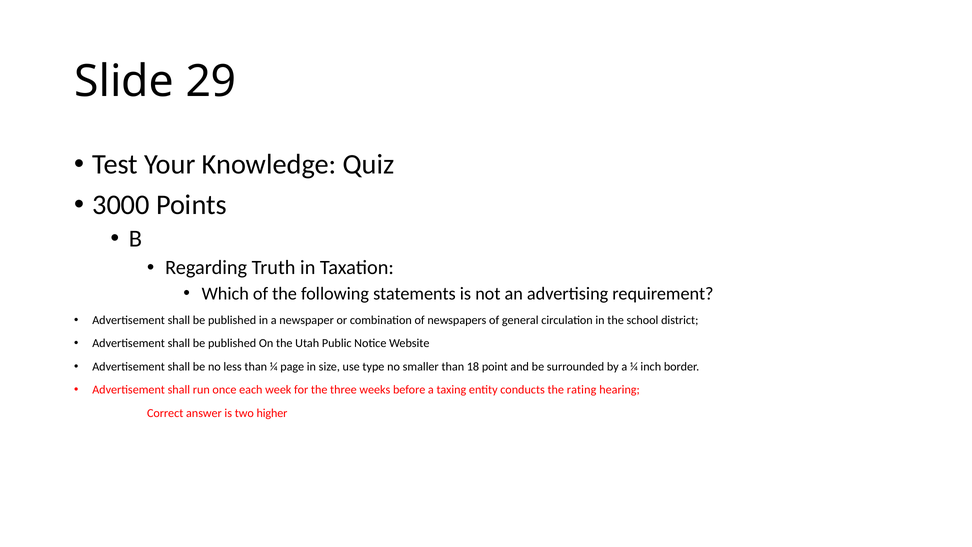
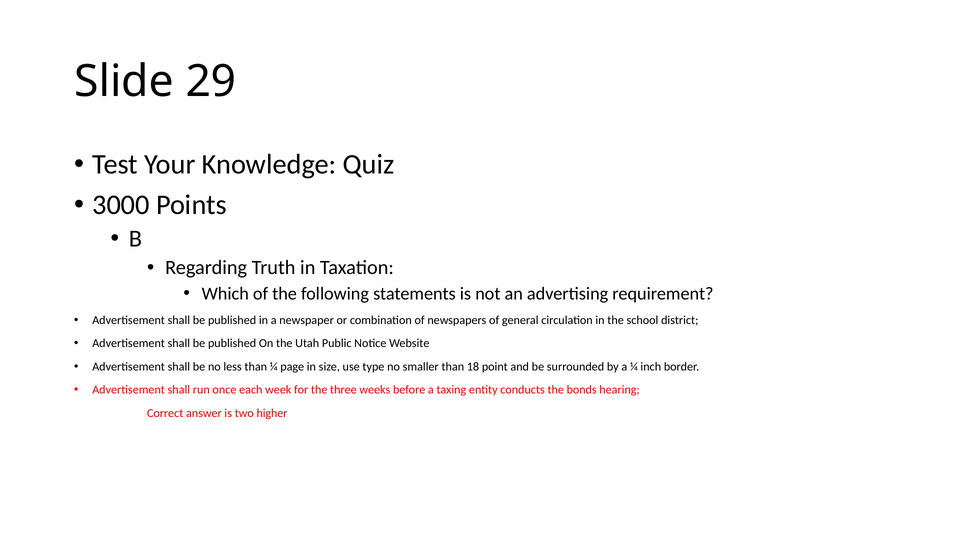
rating: rating -> bonds (582, 390)
